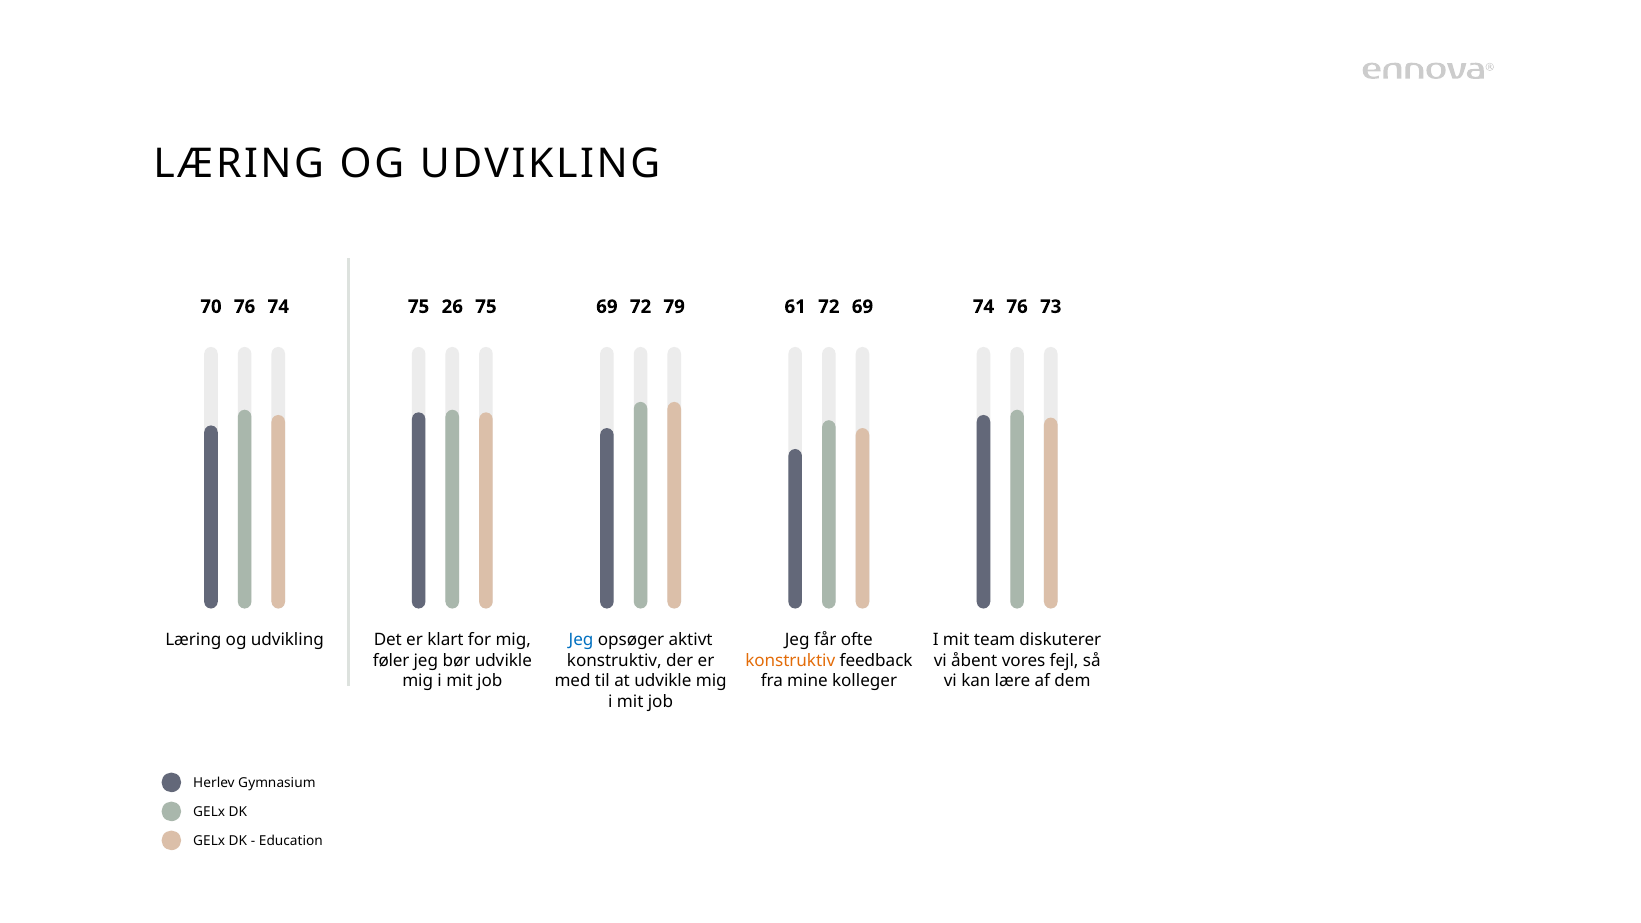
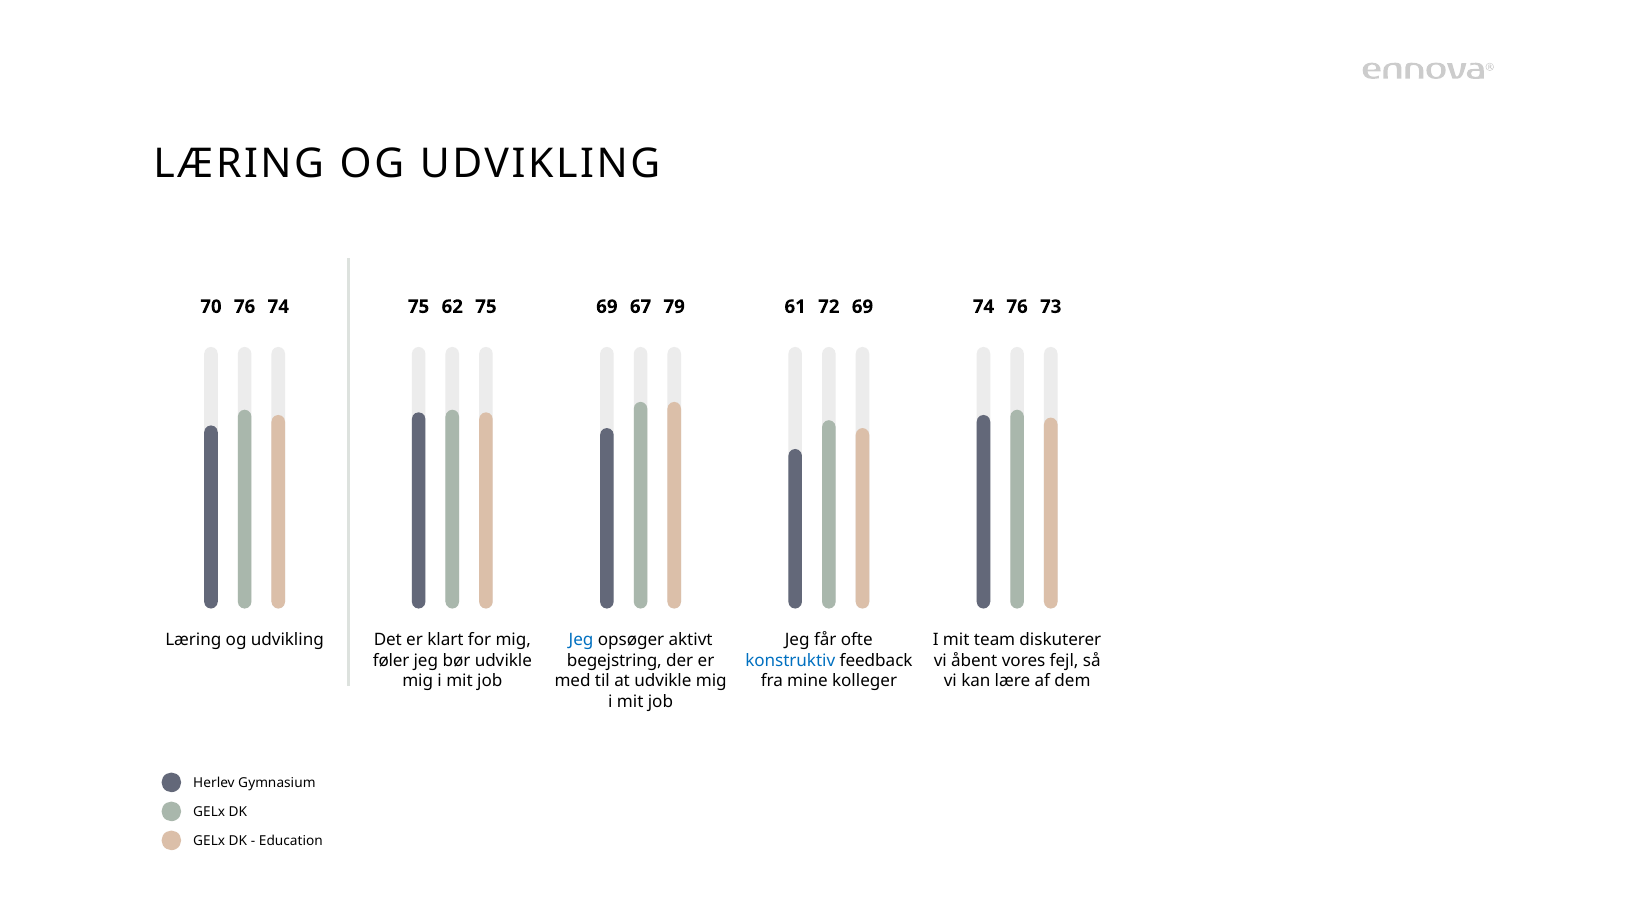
26: 26 -> 62 (452, 307)
69 72: 72 -> 67 (641, 307)
konstruktiv: konstruktiv -> begejstring (614, 661)
konstruktiv colour: orange -> blue (790, 661)
